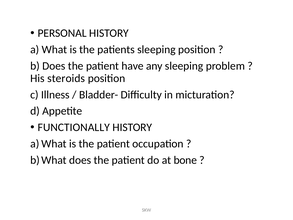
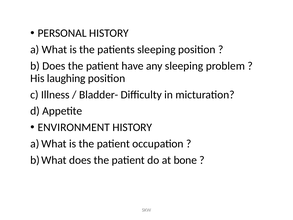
steroids: steroids -> laughing (66, 78)
FUNCTIONALLY: FUNCTIONALLY -> ENVIRONMENT (74, 127)
